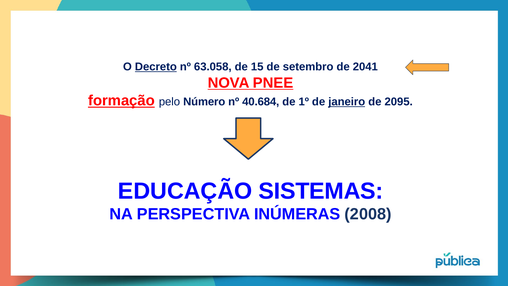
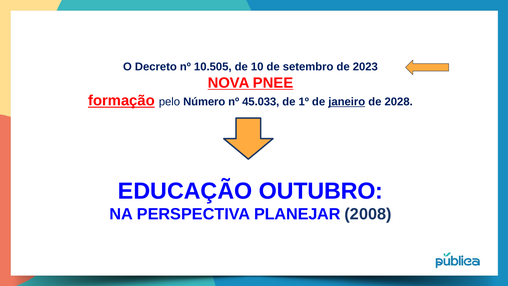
Decreto underline: present -> none (156, 67)
63.058: 63.058 -> 10.505 (213, 67)
15: 15 -> 10 (257, 67)
2041: 2041 -> 2023 (365, 67)
40.684: 40.684 -> 45.033 (261, 102)
2095: 2095 -> 2028 (399, 102)
SISTEMAS: SISTEMAS -> OUTUBRO (321, 191)
INÚMERAS: INÚMERAS -> PLANEJAR (297, 214)
